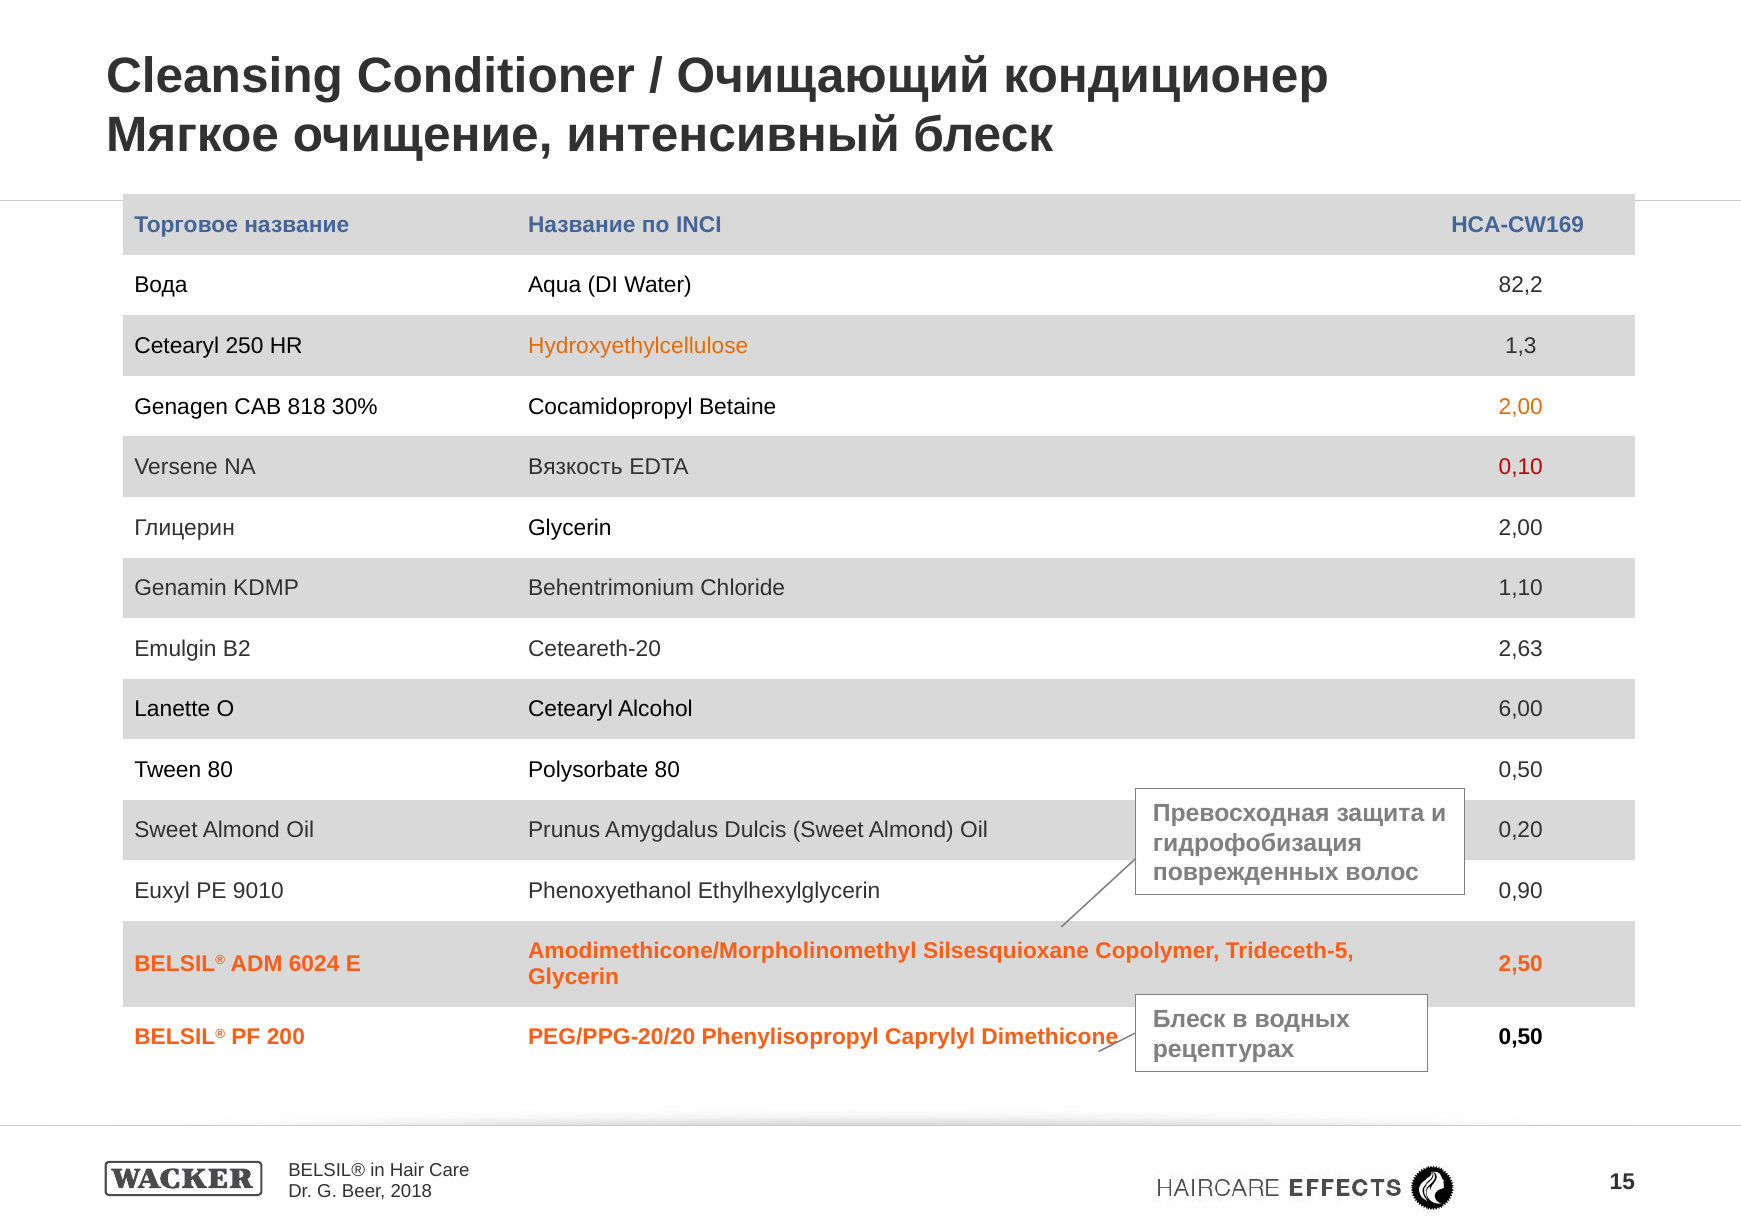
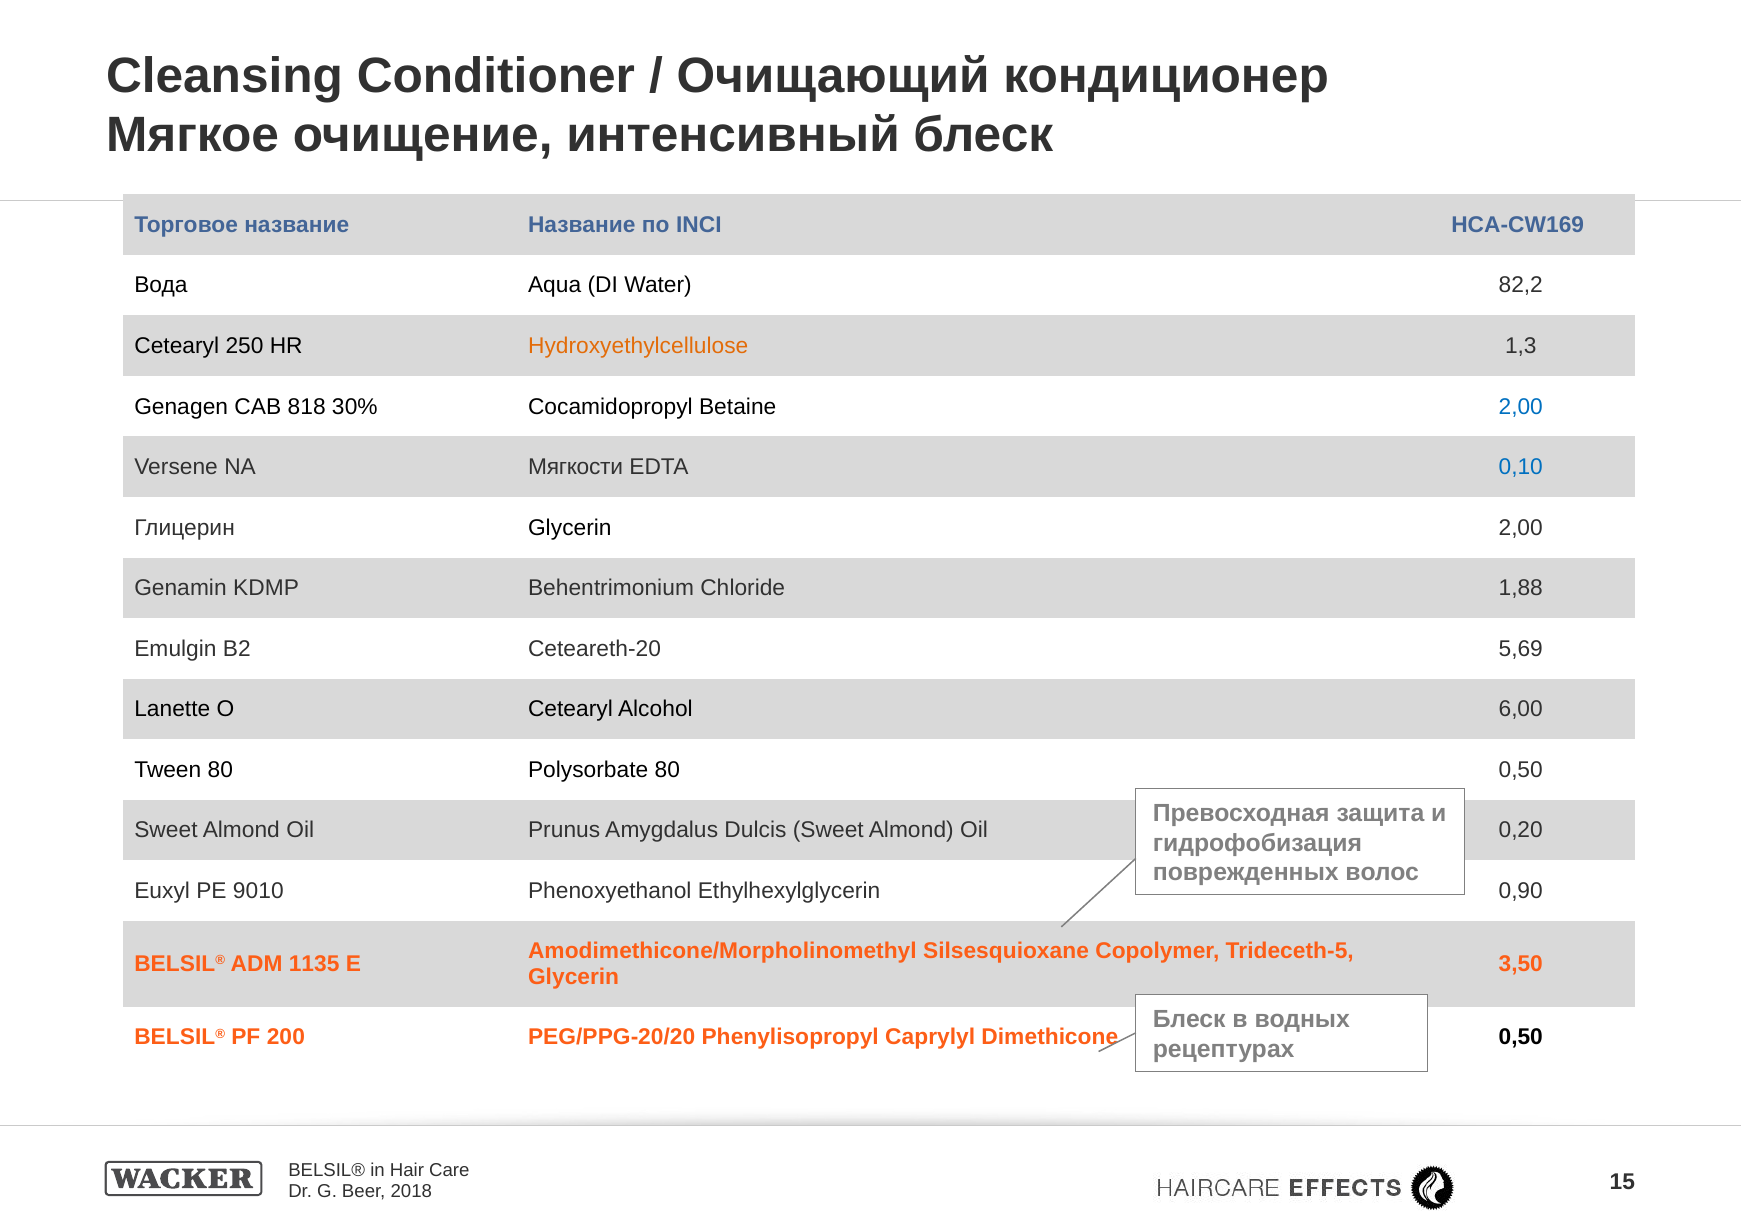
2,00 colour: orange -> blue (1521, 407)
Вязкость: Вязкость -> Мягкости (576, 467)
0,10 colour: red -> blue (1521, 467)
1,10: 1,10 -> 1,88 (1521, 588)
2,63: 2,63 -> 5,69 (1521, 649)
6024: 6024 -> 1135 (314, 964)
2,50: 2,50 -> 3,50 (1521, 964)
